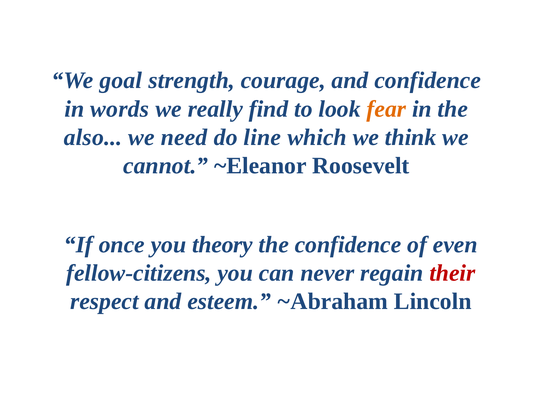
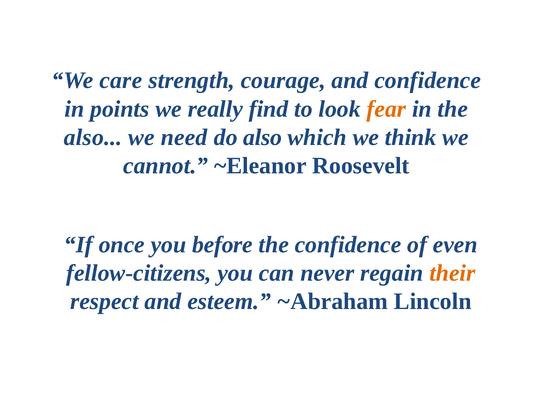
goal: goal -> care (121, 81)
words: words -> points (120, 109)
do line: line -> also (263, 138)
theory: theory -> before (222, 245)
their colour: red -> orange (452, 273)
